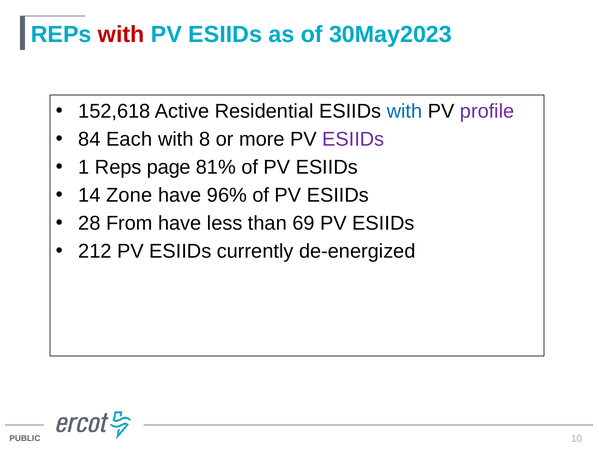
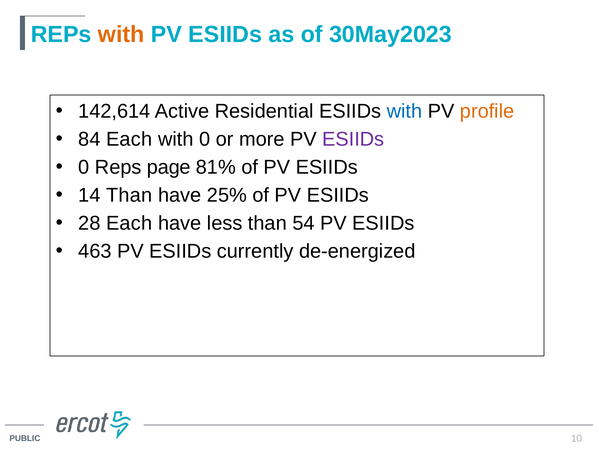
with colour: red -> orange (121, 35)
152,618: 152,618 -> 142,614 (114, 111)
profile colour: purple -> orange (487, 111)
with 8: 8 -> 0 (205, 139)
1: 1 -> 0 (84, 167)
14 Zone: Zone -> Than (129, 195)
96%: 96% -> 25% (227, 195)
28 From: From -> Each (129, 223)
69: 69 -> 54 (303, 223)
212: 212 -> 463 (95, 251)
